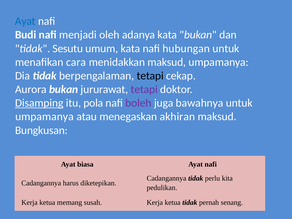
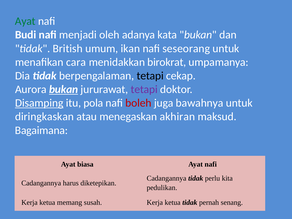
Ayat colour: blue -> green (25, 21)
Sesutu: Sesutu -> British (68, 48)
umum kata: kata -> ikan (130, 48)
hubungan: hubungan -> seseorang (186, 48)
menidakkan maksud: maksud -> birokrat (167, 62)
bukan underline: none -> present (64, 89)
boleh colour: purple -> red (138, 103)
umpamanya: umpamanya -> diringkaskan (44, 117)
Bungkusan: Bungkusan -> Bagaimana (41, 130)
